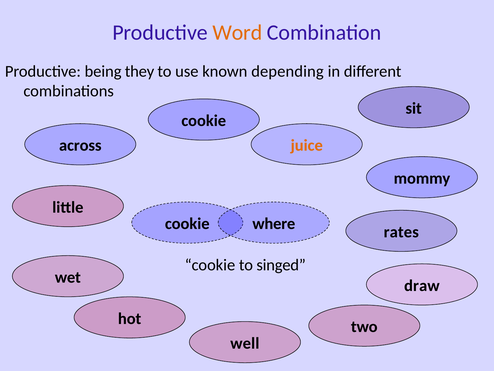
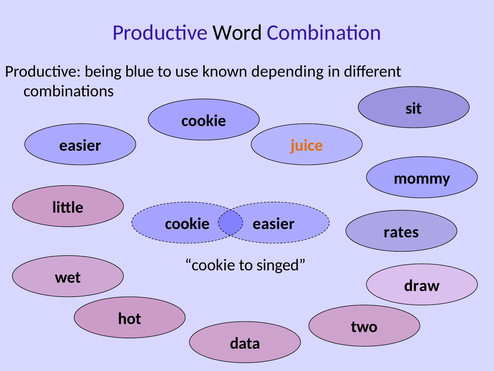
Word colour: orange -> black (237, 32)
they: they -> blue (140, 71)
across: across -> easier (80, 145)
cookie where: where -> easier (274, 223)
well: well -> data (245, 343)
